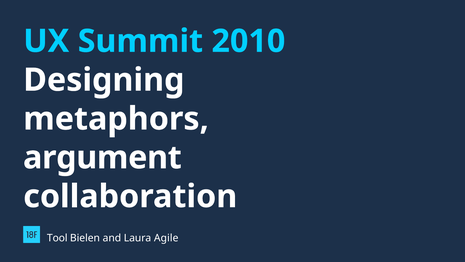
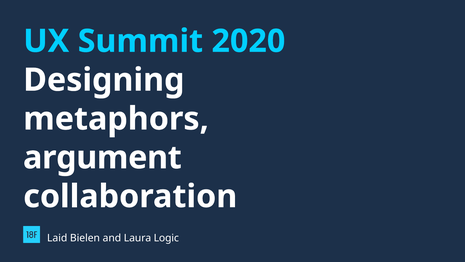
2010: 2010 -> 2020 (248, 41)
Tool: Tool -> Laid (57, 238)
Agile: Agile -> Logic (166, 238)
